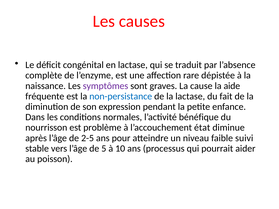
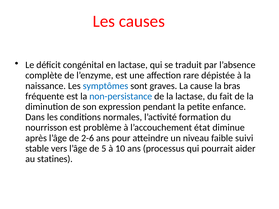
symptômes colour: purple -> blue (106, 86)
aide: aide -> bras (232, 86)
bénéfique: bénéfique -> formation (199, 117)
2-5: 2-5 -> 2-6 (88, 138)
poisson: poisson -> statines (55, 159)
